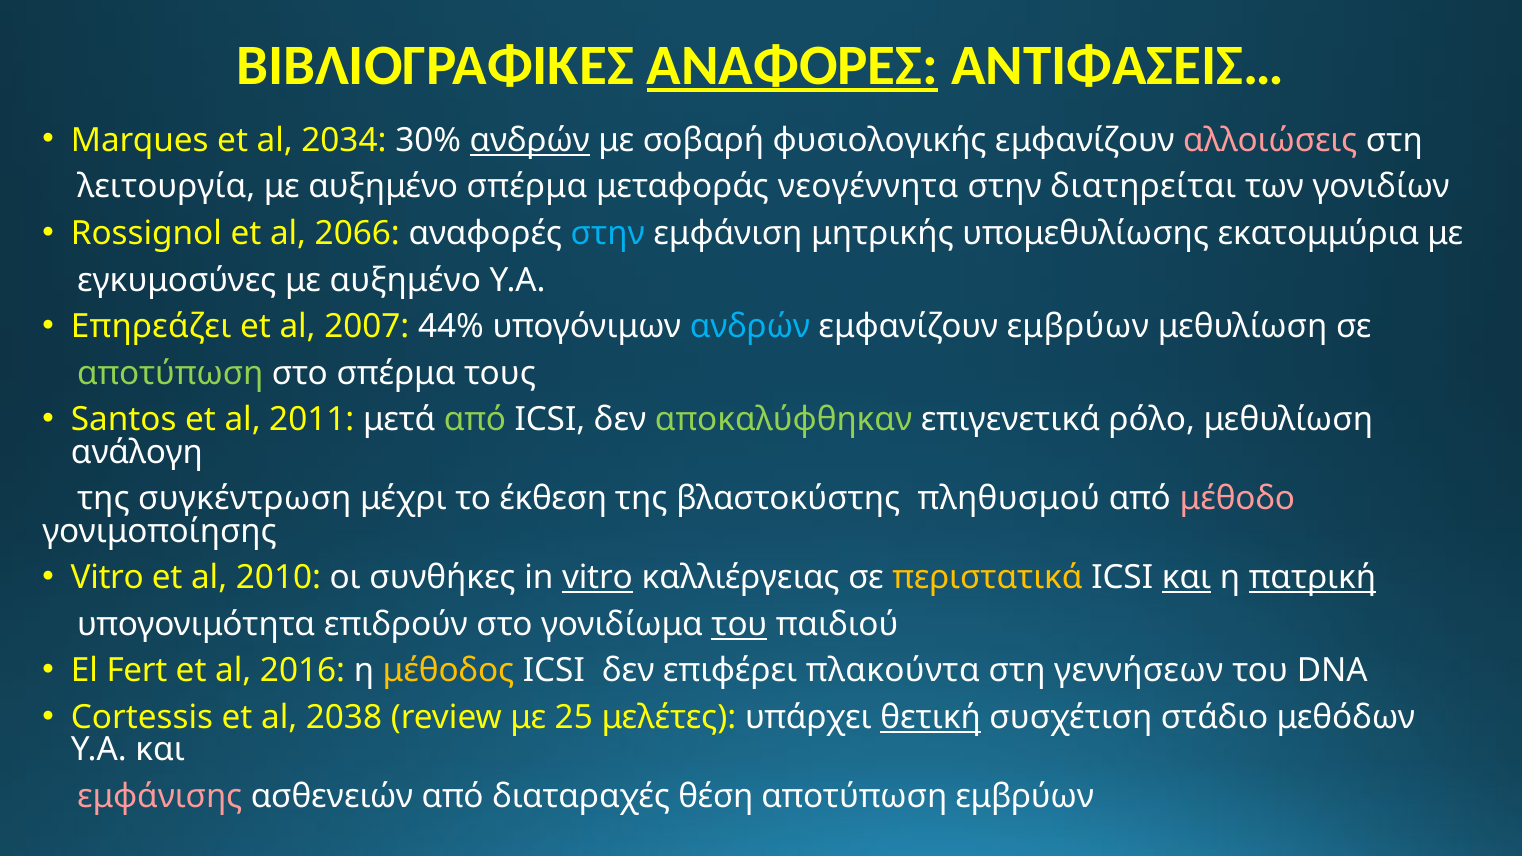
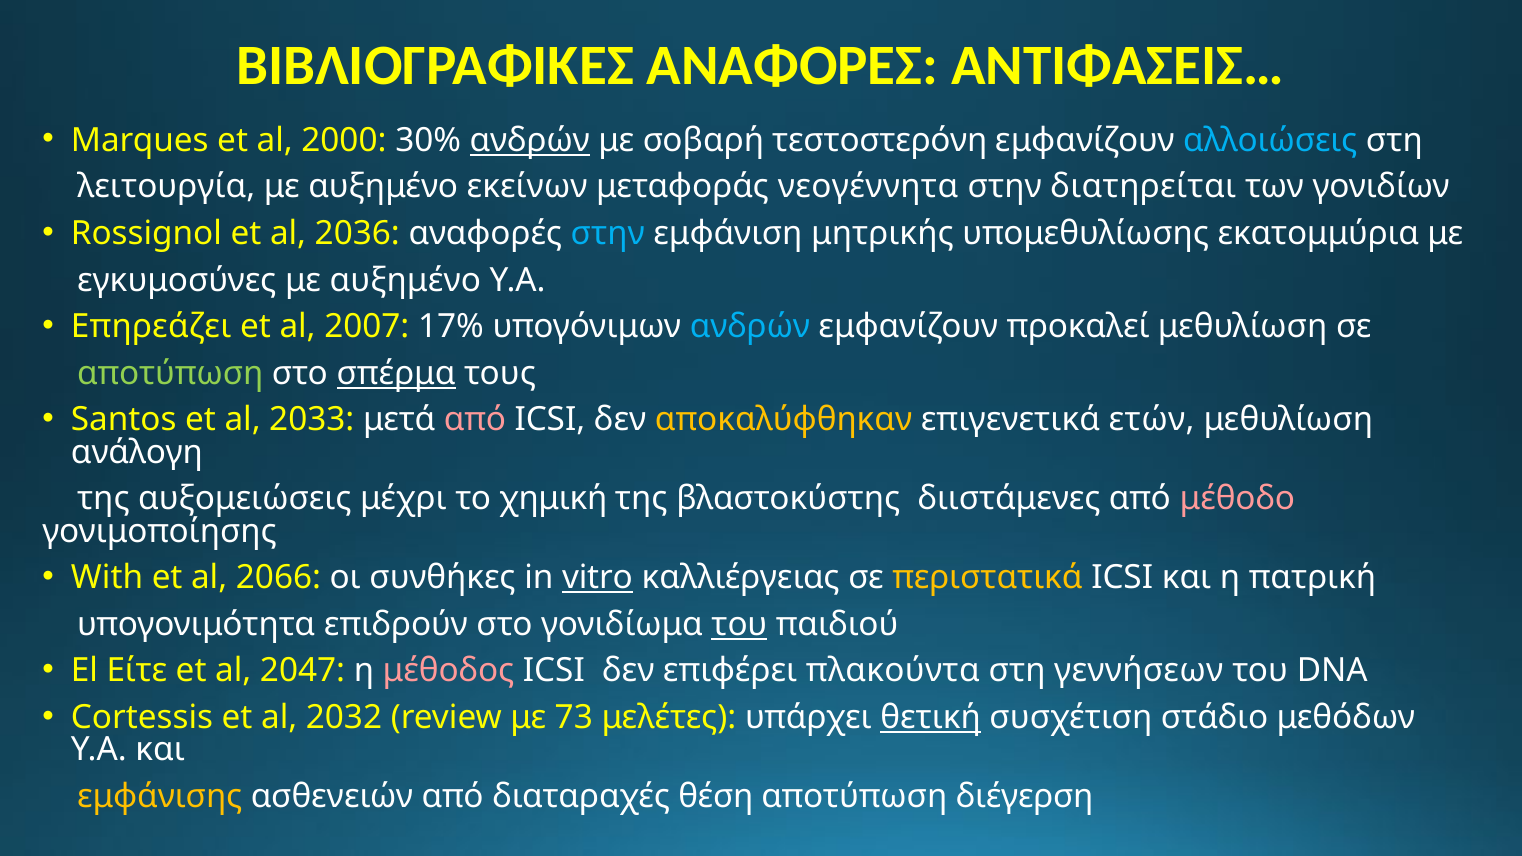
ΑΝΑΦΟΡΕΣ underline: present -> none (792, 66)
2034: 2034 -> 2000 (344, 140)
φυσιολογικής: φυσιολογικής -> τεστοστερόνη (880, 140)
αλλοιώσεις colour: pink -> light blue (1270, 140)
αυξημένο σπέρμα: σπέρμα -> εκείνων (527, 187)
2066: 2066 -> 2036 (357, 233)
44%: 44% -> 17% (451, 327)
εμφανίζουν εμβρύων: εμβρύων -> προκαλεί (1078, 327)
σπέρμα underline: none -> present (396, 373)
2011: 2011 -> 2033 (312, 420)
από colour: light green -> pink (475, 420)
αποκαλύφθηκαν colour: light green -> yellow (784, 420)
ρόλο: ρόλο -> ετών (1152, 420)
συγκέντρωση: συγκέντρωση -> αυξομειώσεις (245, 499)
έκθεση: έκθεση -> χημική (553, 499)
πληθυσμού: πληθυσμού -> διιστάμενες (1009, 499)
Vitro: Vitro -> With (107, 578)
2010: 2010 -> 2066 (278, 578)
και underline: present -> none (1187, 578)
πατρική underline: present -> none (1312, 578)
Fert: Fert -> Είτε (137, 671)
2016: 2016 -> 2047 (303, 671)
μέθοδος colour: yellow -> pink (448, 671)
2038: 2038 -> 2032 (344, 718)
25: 25 -> 73 (574, 718)
εμφάνισης colour: pink -> yellow (160, 797)
αποτύπωση εμβρύων: εμβρύων -> διέγερση (1025, 797)
